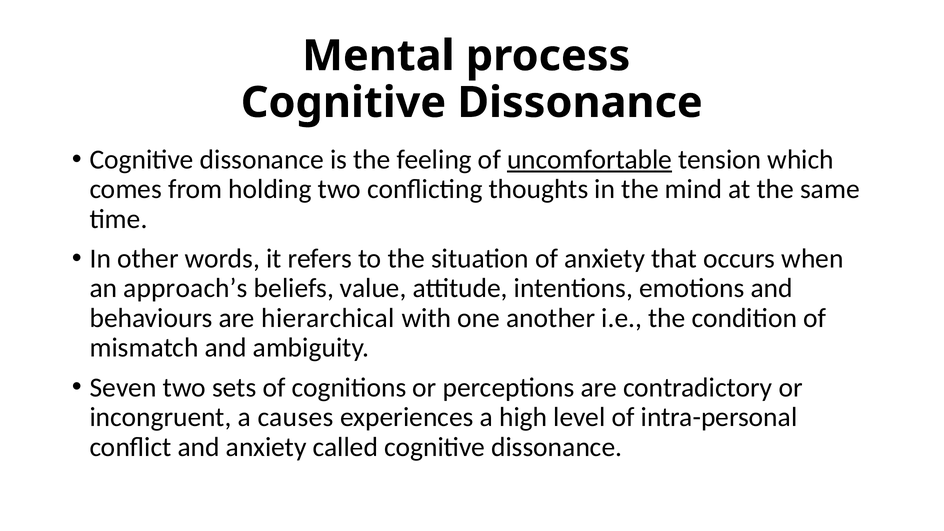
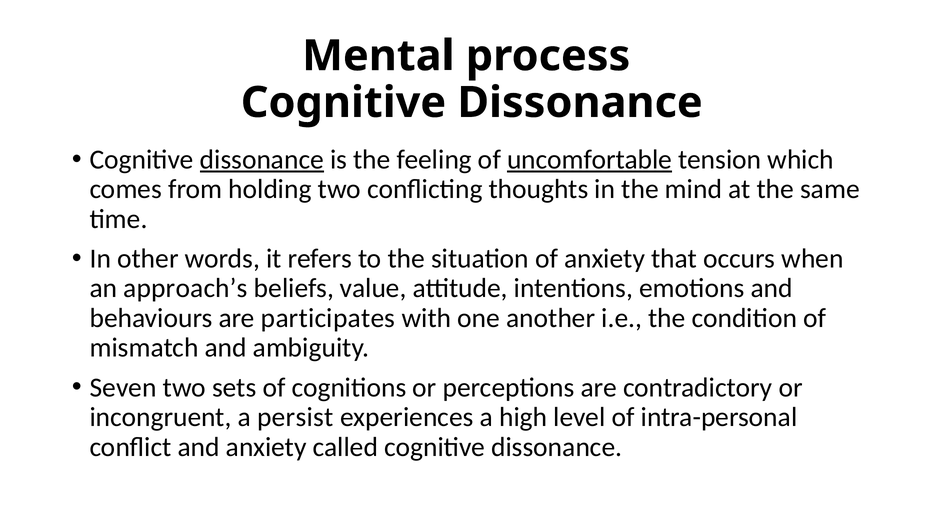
dissonance underline: none -> present (262, 160)
hierarchical: hierarchical -> participates (328, 318)
causes: causes -> persist (295, 417)
